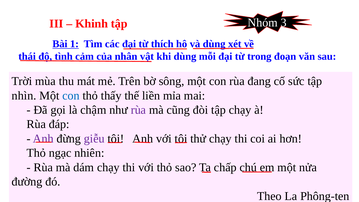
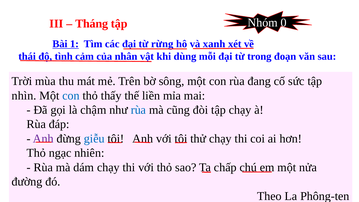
3: 3 -> 0 (284, 23)
Khinh: Khinh -> Tháng (92, 24)
thích: thích -> rừng (162, 44)
và dùng: dùng -> xanh (214, 44)
rùa colour: purple -> blue (138, 110)
giễu colour: purple -> blue (94, 139)
